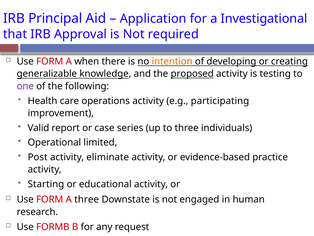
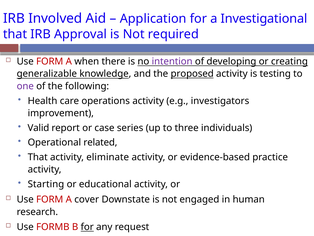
Principal: Principal -> Involved (55, 18)
intention colour: orange -> purple (172, 61)
participating: participating -> investigators (220, 101)
limited: limited -> related (100, 142)
Post: Post -> That (38, 157)
A three: three -> cover (87, 199)
for underline: none -> present (87, 227)
